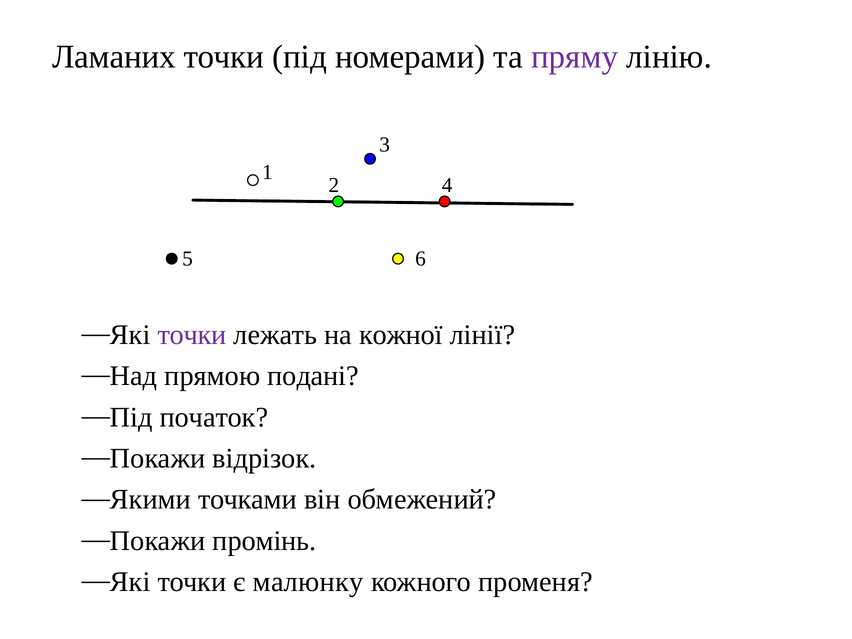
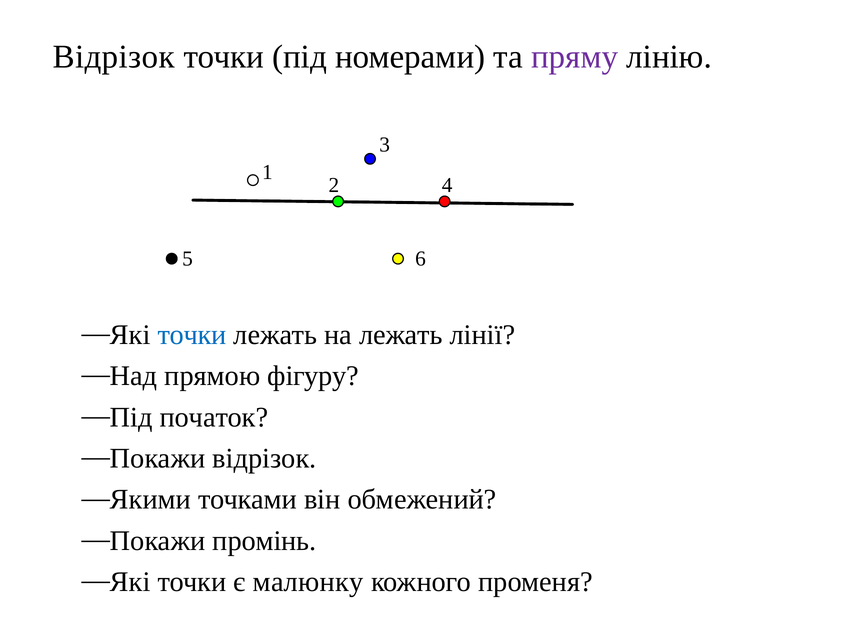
Ламаних: Ламаних -> Відрізок (114, 57)
точки colour: purple -> blue (192, 335)
на кожної: кожної -> лежать (401, 335)
подані: подані -> фігуру (313, 376)
